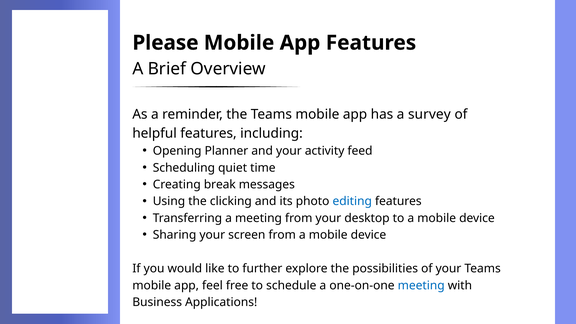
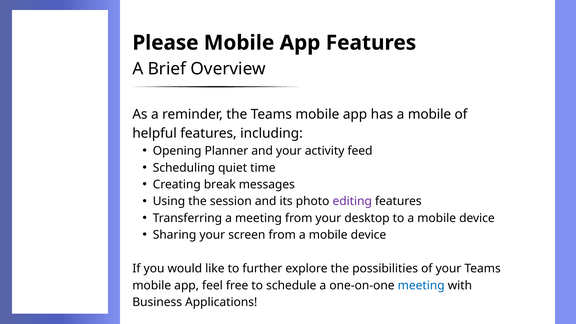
has a survey: survey -> mobile (430, 114)
clicking: clicking -> session (231, 201)
editing colour: blue -> purple (352, 201)
